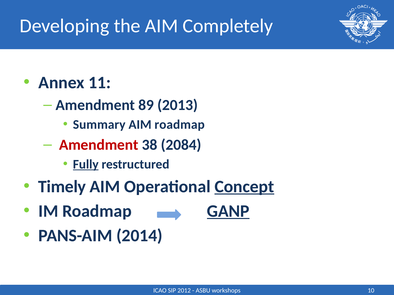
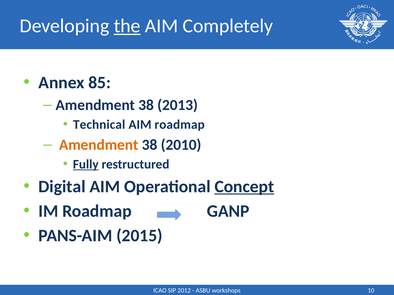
the underline: none -> present (127, 26)
11: 11 -> 85 (100, 83)
89: 89 -> 38 (146, 105)
Summary: Summary -> Technical (99, 125)
Amendment colour: red -> orange (99, 145)
2084: 2084 -> 2010 (181, 145)
Timely: Timely -> Digital (62, 187)
GANP underline: present -> none (228, 211)
2014: 2014 -> 2015 (139, 236)
